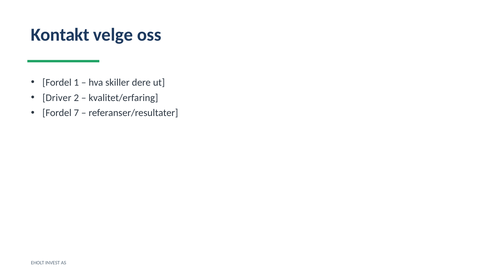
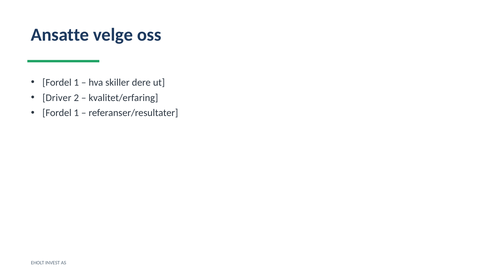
Kontakt: Kontakt -> Ansatte (60, 35)
7: 7 -> 1 (76, 113)
